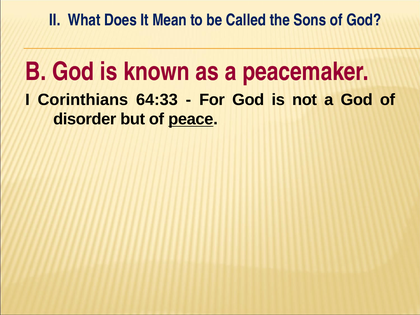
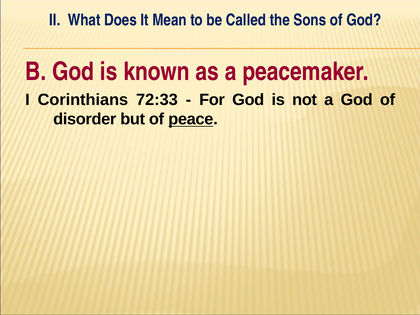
64:33: 64:33 -> 72:33 (157, 100)
